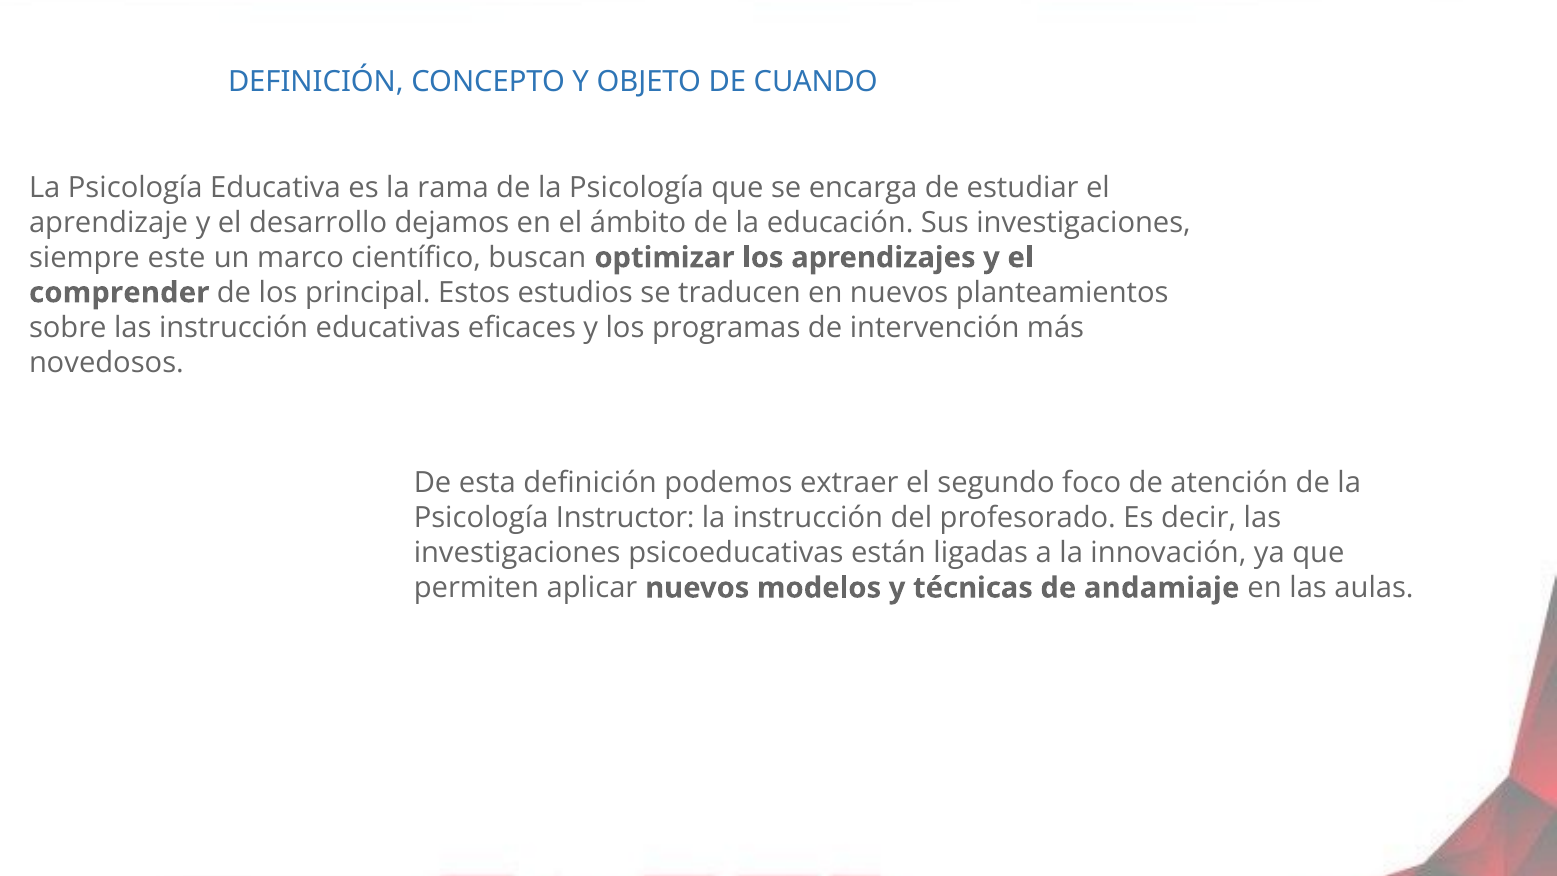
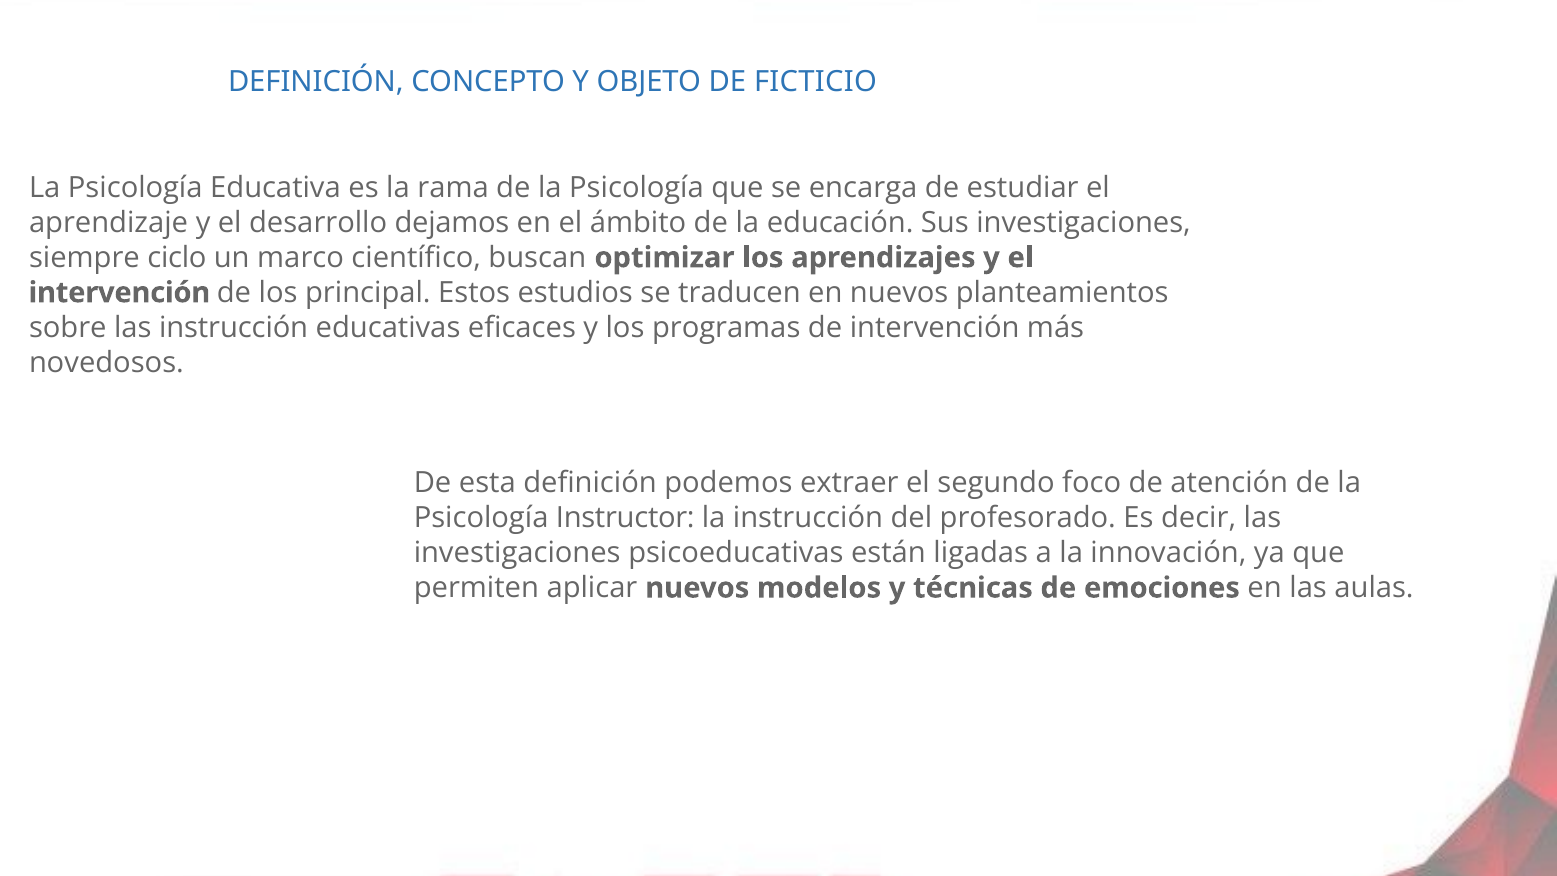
CUANDO: CUANDO -> FICTICIO (815, 81)
este: este -> ciclo (177, 258)
comprender: comprender -> intervención (119, 293)
andamiaje: andamiaje -> emociones (1162, 588)
